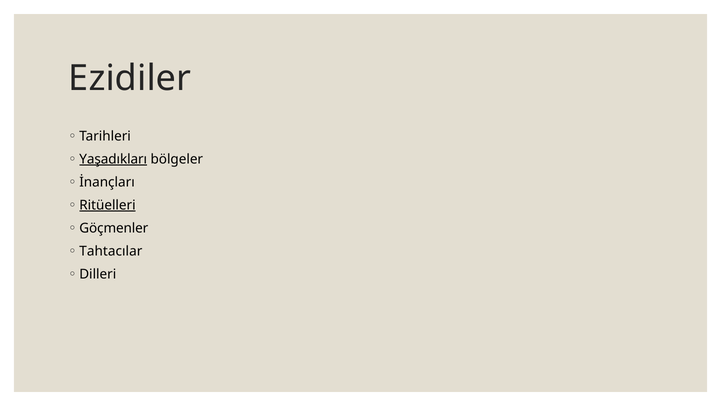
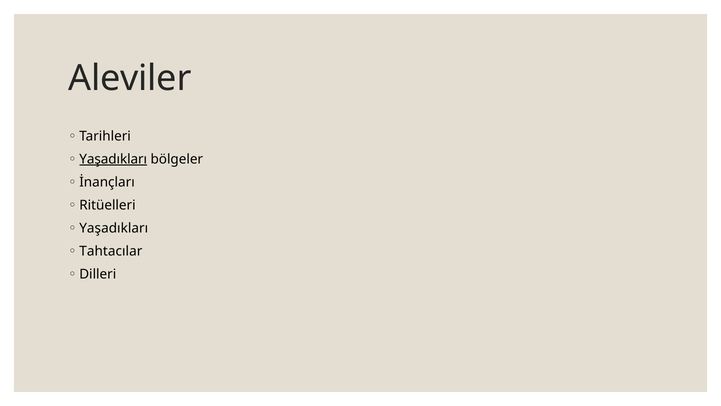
Ezidiler: Ezidiler -> Aleviler (130, 78)
Ritüelleri underline: present -> none (107, 205)
Göçmenler: Göçmenler -> Yaşadıkları (114, 228)
